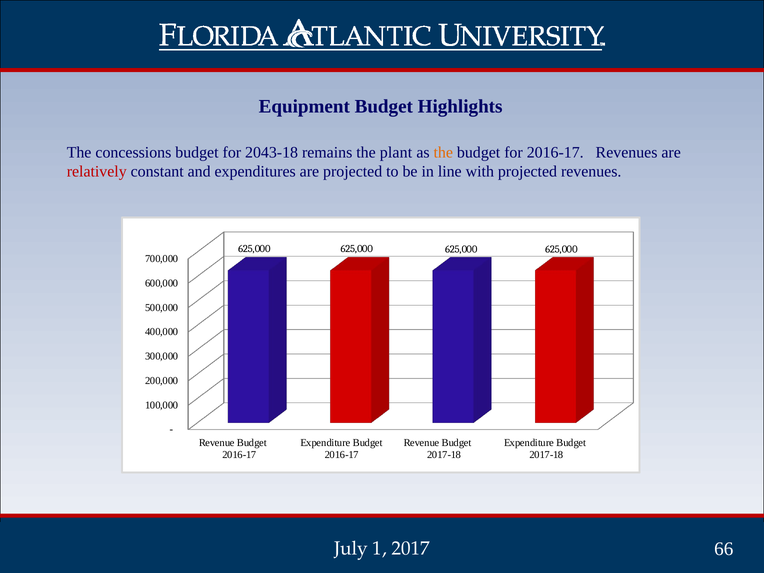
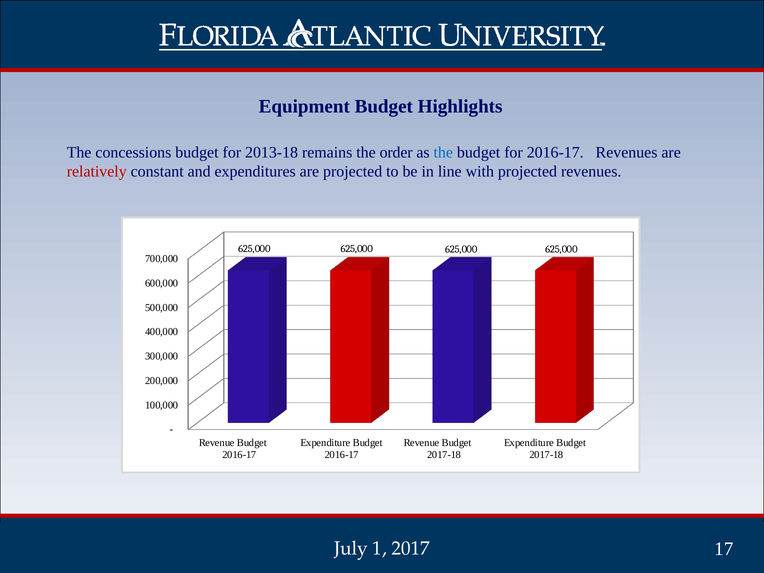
2043-18: 2043-18 -> 2013-18 (272, 153)
plant: plant -> order (396, 153)
the colour: orange -> blue (443, 153)
66: 66 -> 17 (724, 549)
